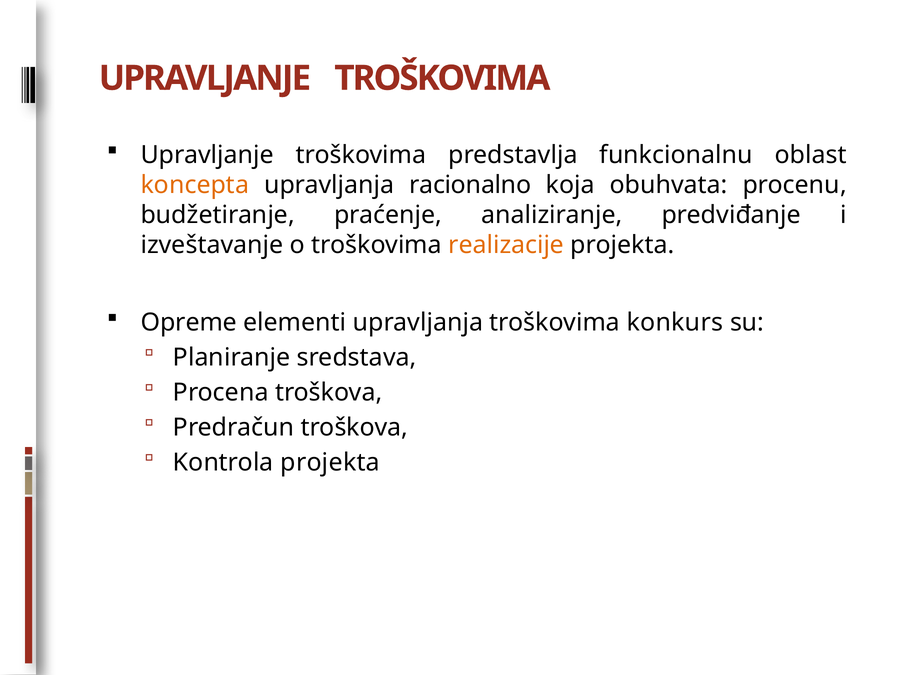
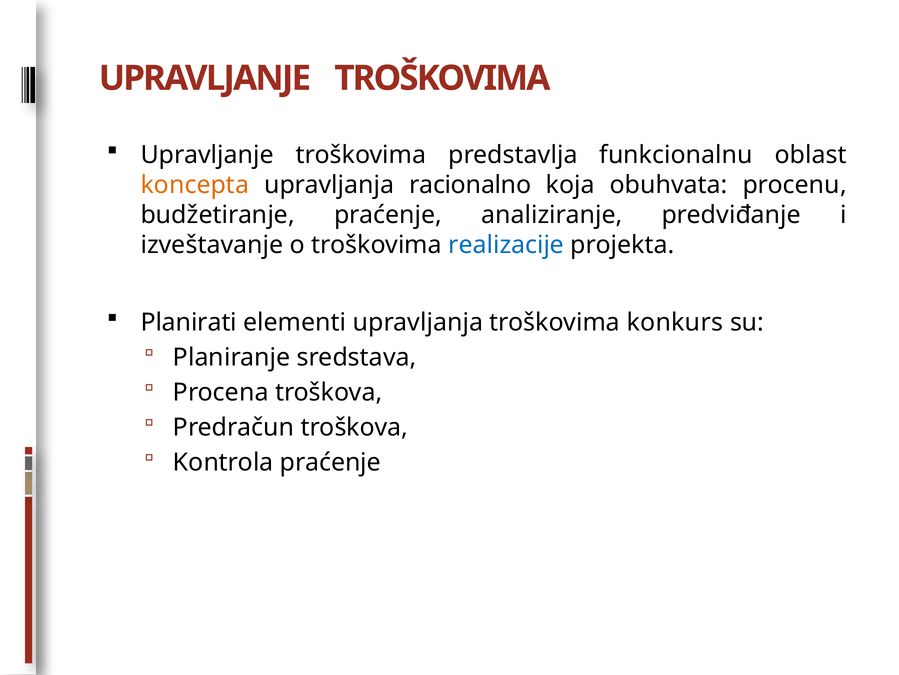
realizacije colour: orange -> blue (506, 245)
Opreme: Opreme -> Planirati (189, 322)
Kontrola projekta: projekta -> praćenje (330, 462)
